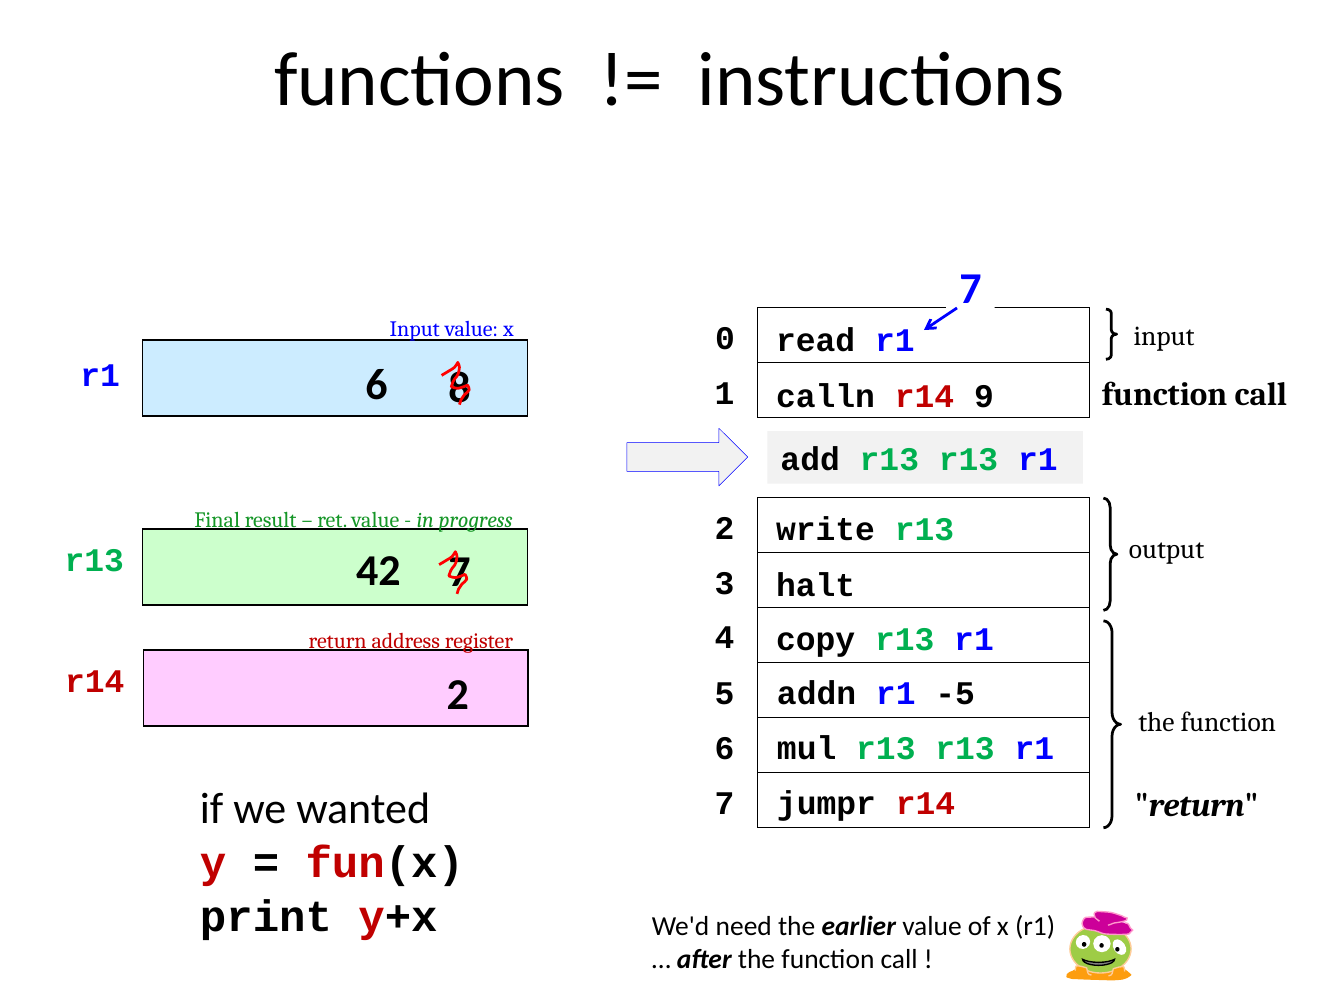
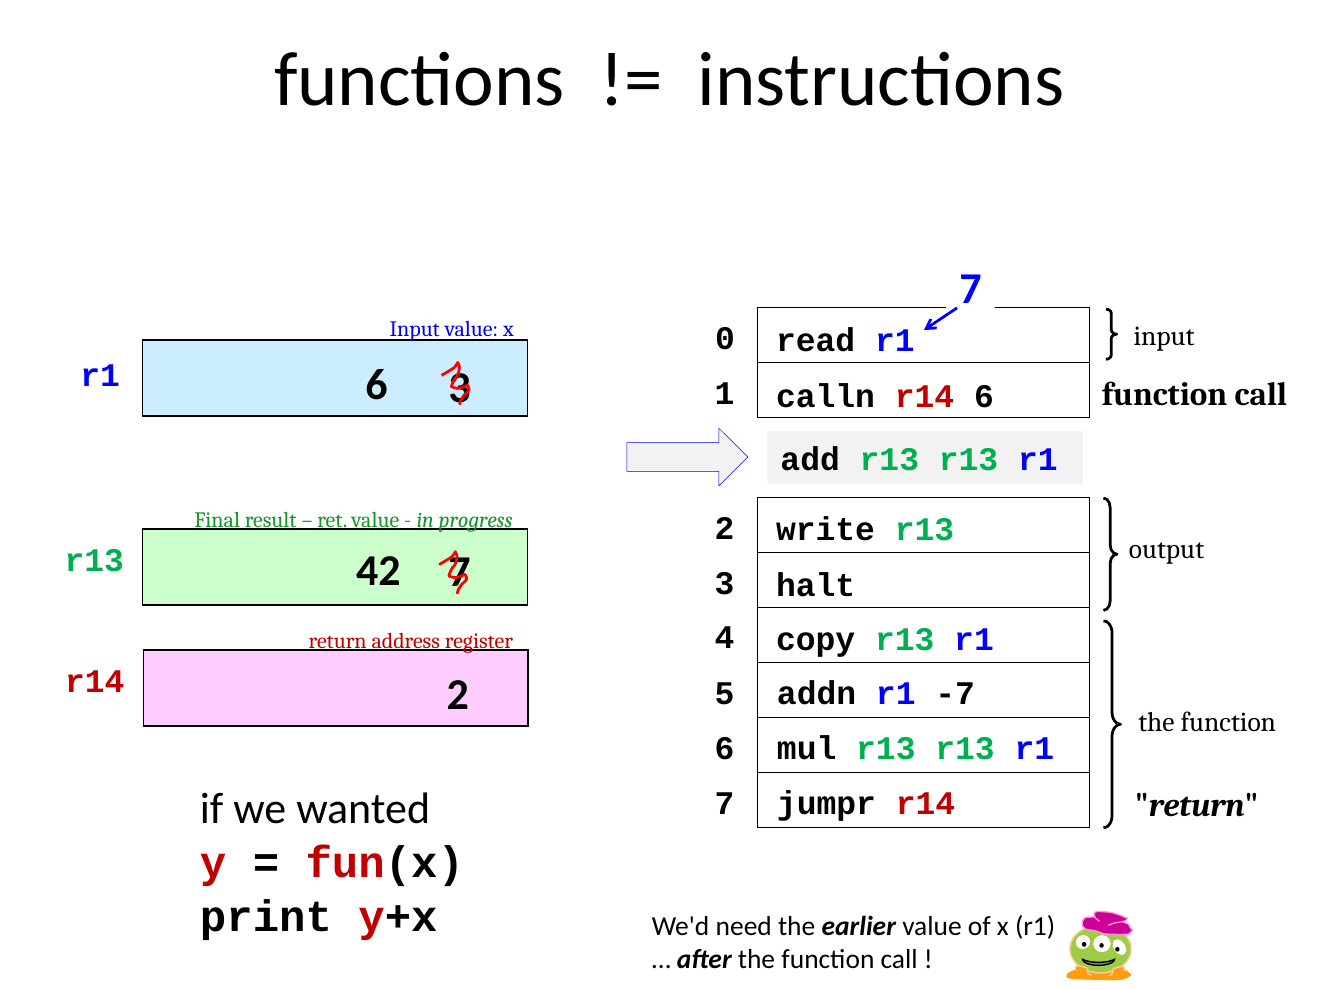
6 8: 8 -> 3 (459, 388)
r14 9: 9 -> 6 (984, 397)
-5: -5 -> -7 (955, 694)
